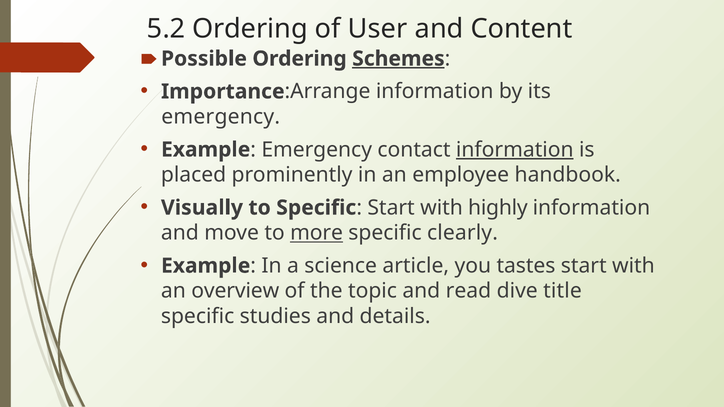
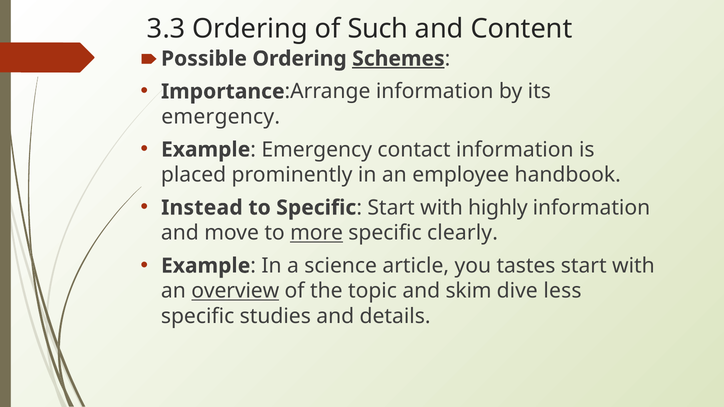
5.2: 5.2 -> 3.3 (166, 29)
User: User -> Such (378, 29)
information underline: present -> none (515, 150)
Visually: Visually -> Instead (202, 208)
overview underline: none -> present (235, 291)
read: read -> skim (469, 291)
title: title -> less (562, 291)
